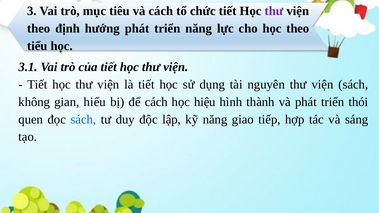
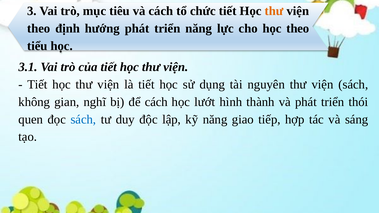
thư colour: purple -> orange (274, 11)
hiểu: hiểu -> nghĩ (95, 102)
hiệu: hiệu -> lướt (205, 102)
